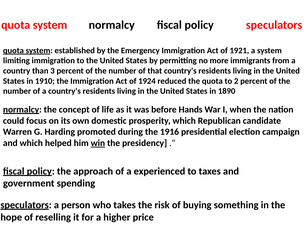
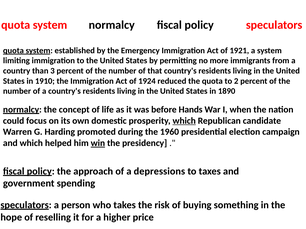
which underline: none -> present (184, 121)
1916: 1916 -> 1960 (169, 132)
experienced: experienced -> depressions (159, 172)
